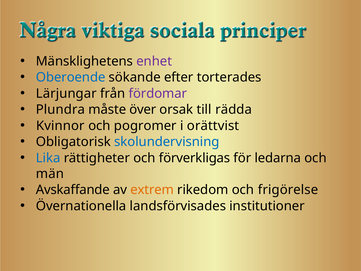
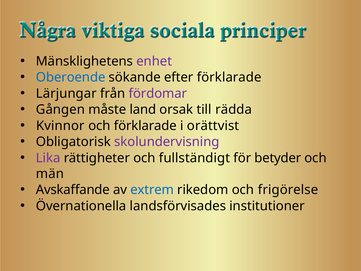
efter torterades: torterades -> förklarade (229, 77)
Plundra: Plundra -> Gången (60, 109)
över: över -> land (143, 109)
och pogromer: pogromer -> förklarade (145, 126)
skolundervisning colour: blue -> purple (167, 142)
Lika colour: blue -> purple (48, 158)
förverkligas: förverkligas -> fullständigt (194, 158)
ledarna: ledarna -> betyder (278, 158)
extrem colour: orange -> blue (152, 190)
